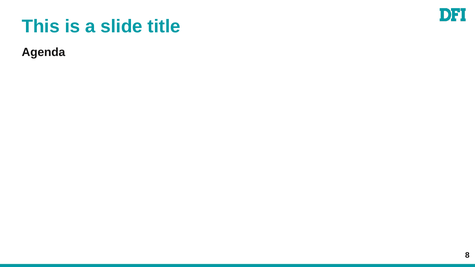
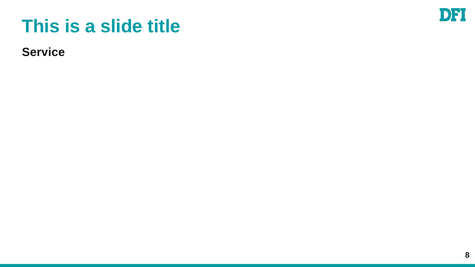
Agenda: Agenda -> Service (43, 52)
